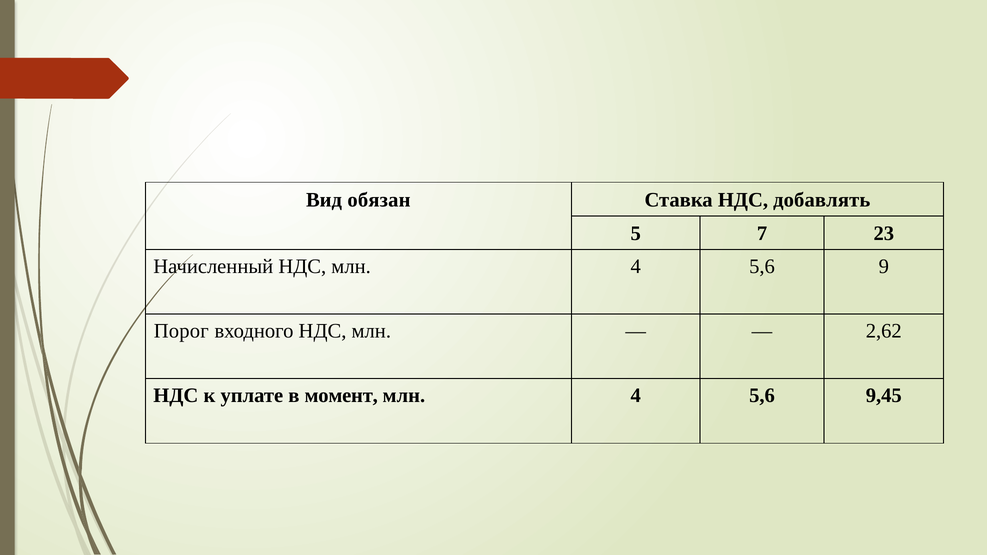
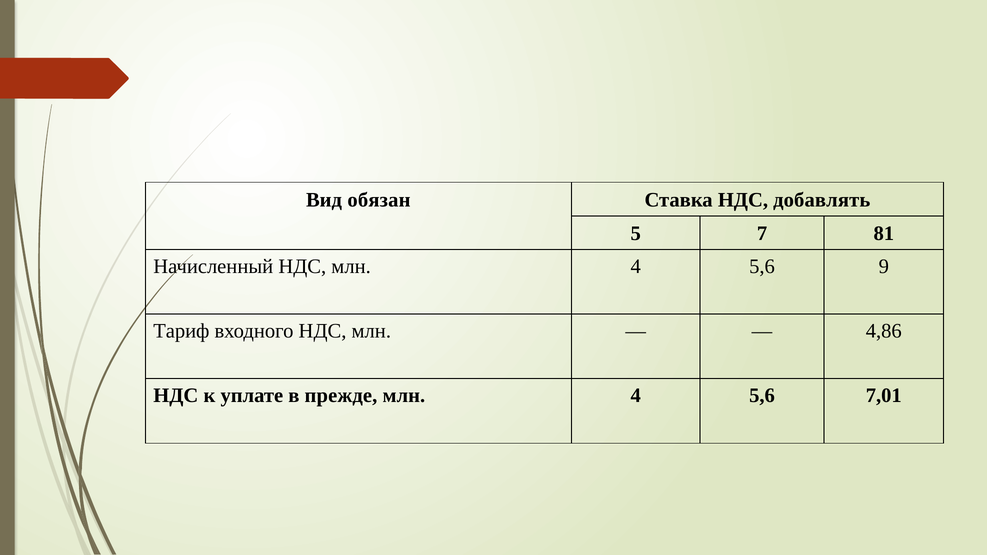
23: 23 -> 81 (884, 234)
Порог: Порог -> Тариф (181, 331)
2,62: 2,62 -> 4,86 (884, 331)
момент: момент -> прежде (341, 396)
9,45: 9,45 -> 7,01 (884, 396)
